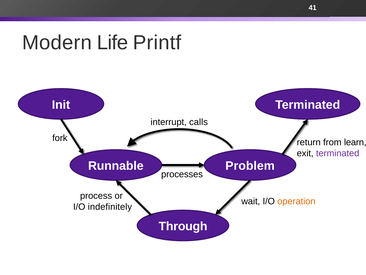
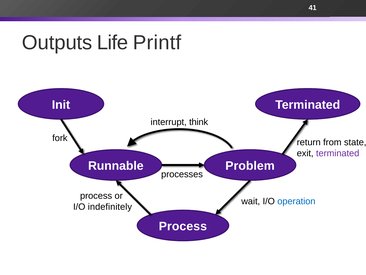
Modern: Modern -> Outputs (57, 43)
calls: calls -> think (199, 122)
learn: learn -> state (355, 142)
operation colour: orange -> blue (296, 201)
Through: Through -> Process (183, 226)
